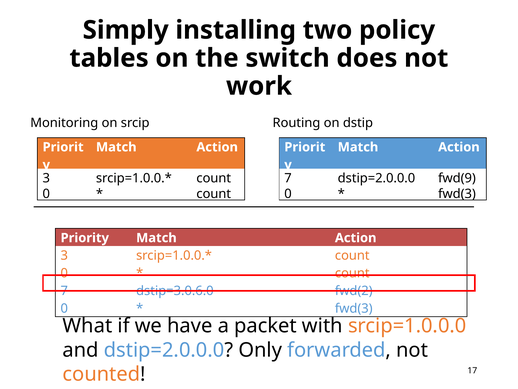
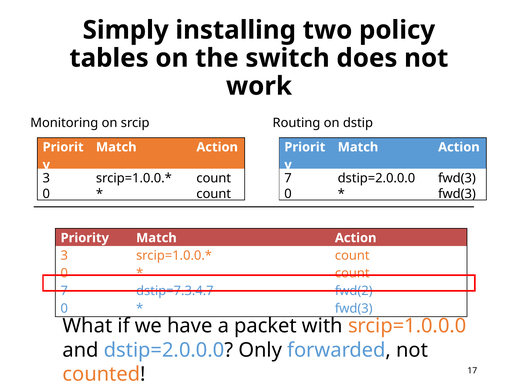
dstip=2.0.0.0 fwd(9: fwd(9 -> fwd(3 (457, 178)
dstip=3.0.6.0: dstip=3.0.6.0 -> dstip=7.3.4.7 (175, 291)
